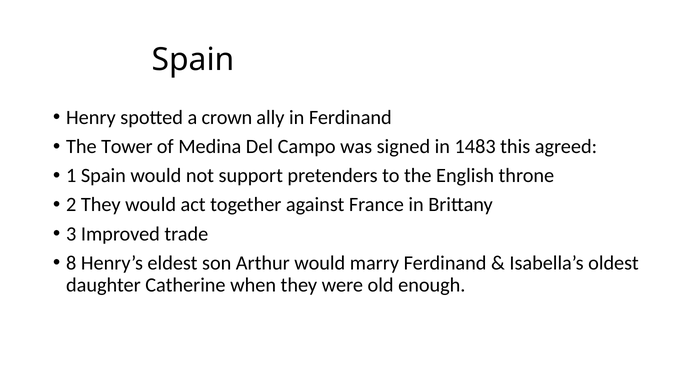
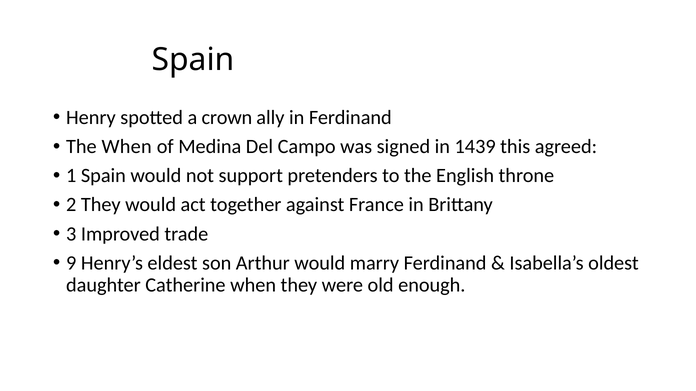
The Tower: Tower -> When (127, 147)
1483: 1483 -> 1439 (475, 147)
8: 8 -> 9 (71, 263)
